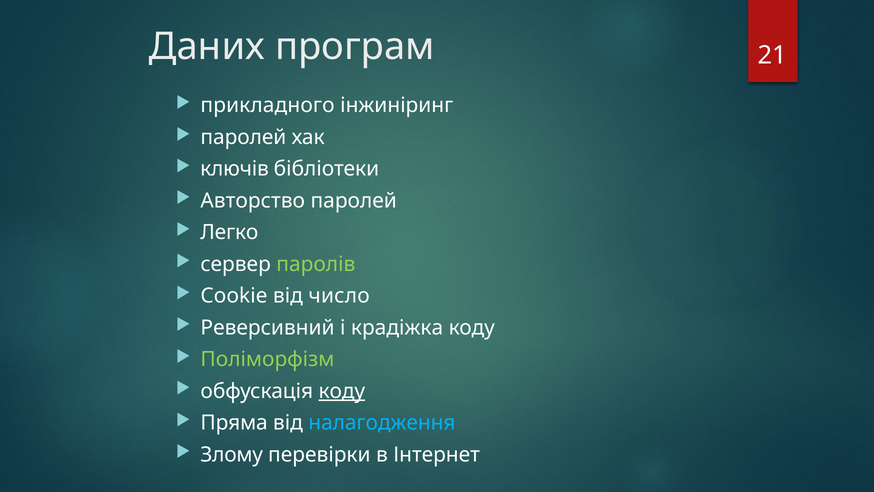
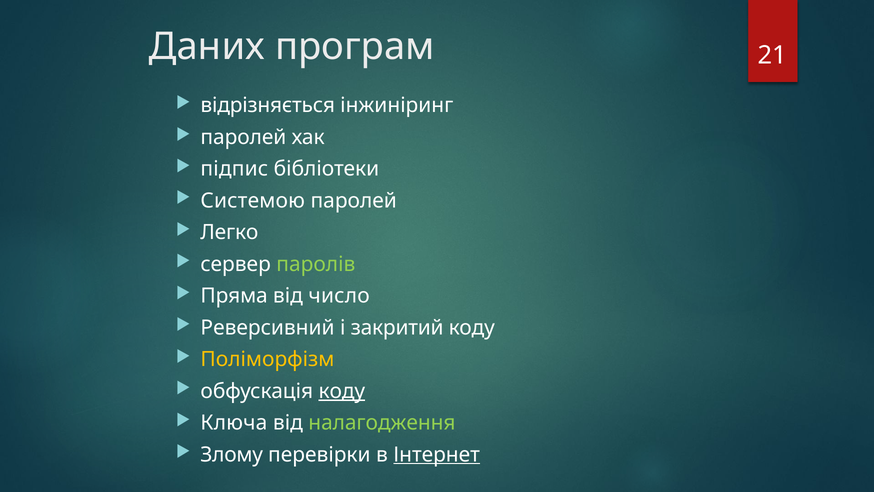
прикладного: прикладного -> відрізняється (268, 105)
ключів: ключів -> підпис (234, 169)
Авторство: Авторство -> Системою (253, 201)
Cookie: Cookie -> Пряма (234, 296)
крадіжка: крадіжка -> закритий (397, 327)
Поліморфізм colour: light green -> yellow (267, 359)
Пряма: Пряма -> Ключа (234, 423)
налагодження colour: light blue -> light green (382, 423)
Інтернет underline: none -> present (437, 454)
